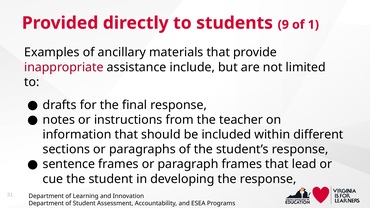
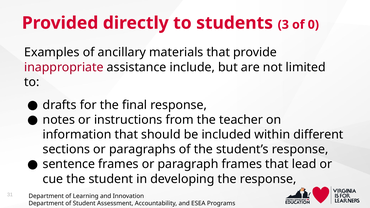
9: 9 -> 3 (283, 25)
1: 1 -> 0 (313, 25)
